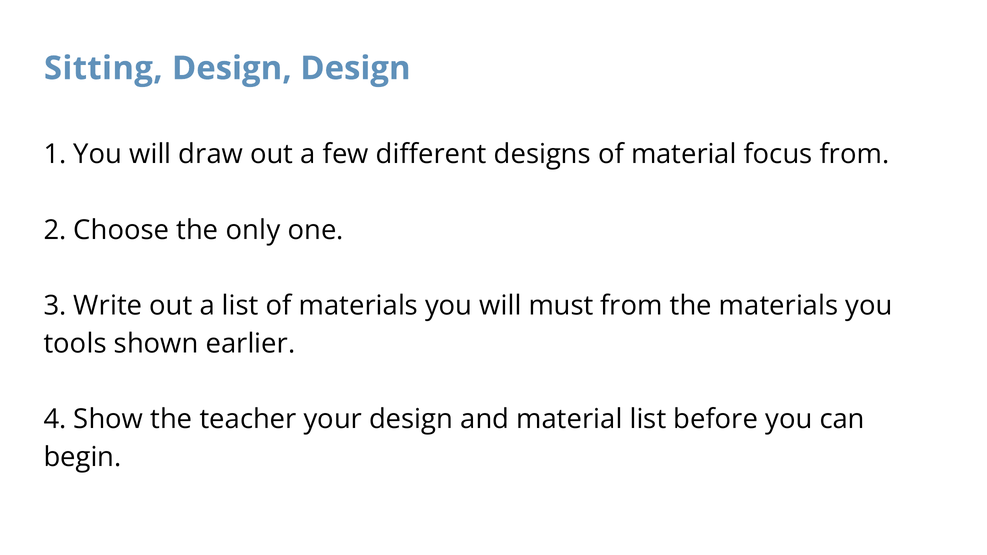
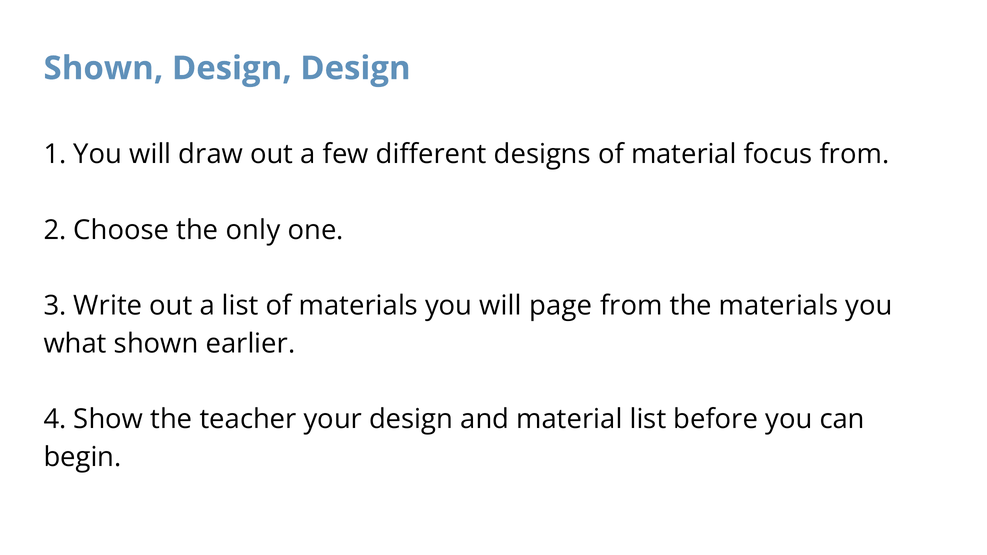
Sitting: Sitting -> Shown (103, 68)
must: must -> page (561, 306)
tools: tools -> what (75, 344)
